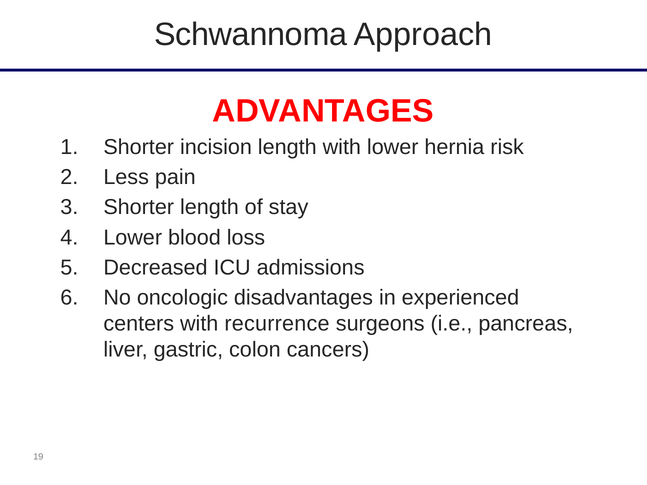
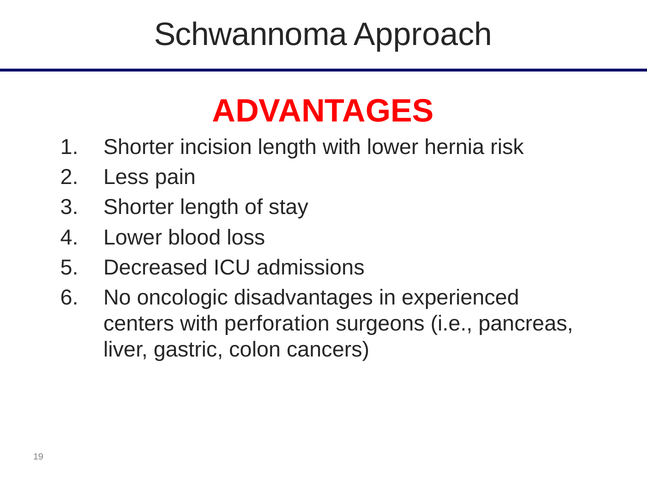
recurrence: recurrence -> perforation (277, 324)
